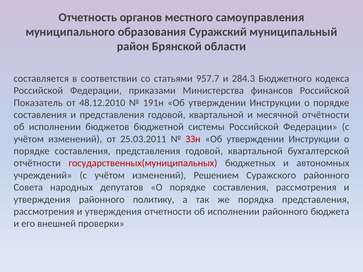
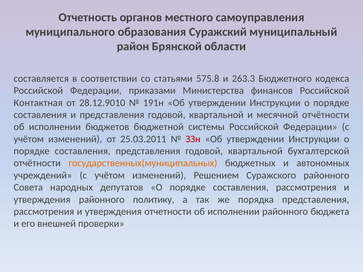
957.7: 957.7 -> 575.8 (208, 79)
284.3: 284.3 -> 263.3 (243, 79)
Показатель: Показатель -> Контактная (38, 103)
48.12.2010: 48.12.2010 -> 28.12.9010 (102, 103)
государственных(муниципальных colour: red -> orange (143, 163)
